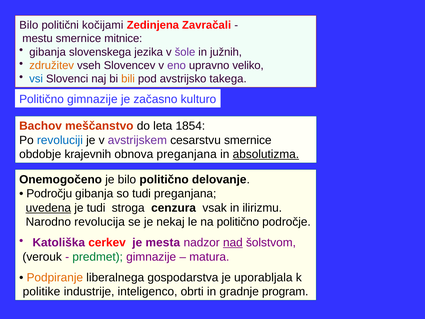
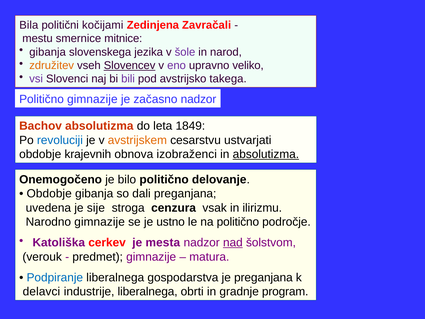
Bilo: Bilo -> Bila (29, 25)
južnih: južnih -> narod (226, 52)
Slovencev underline: none -> present (130, 65)
vsi colour: blue -> purple (36, 79)
bili colour: orange -> purple (128, 79)
začasno kulturo: kulturo -> nadzor (199, 99)
Bachov meščanstvo: meščanstvo -> absolutizma (99, 126)
1854: 1854 -> 1849 (190, 126)
avstrijskem colour: purple -> orange (137, 140)
cesarstvu smernice: smernice -> ustvarjati (248, 140)
obnova preganjana: preganjana -> izobraženci (187, 154)
Področju: Področju -> Obdobje (49, 194)
so tudi: tudi -> dali (141, 194)
uvedena underline: present -> none (48, 208)
je tudi: tudi -> sije (96, 208)
Narodno revolucija: revolucija -> gimnazije (100, 222)
nekaj: nekaj -> ustno (171, 222)
predmet colour: green -> black (98, 257)
Podpiranje colour: orange -> blue (55, 277)
je uporabljala: uporabljala -> preganjana (263, 277)
politike: politike -> delavci (41, 291)
industrije inteligenco: inteligenco -> liberalnega (148, 291)
